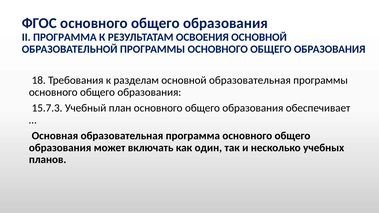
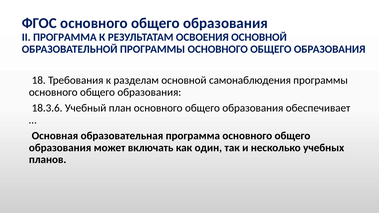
основной образовательная: образовательная -> самонаблюдения (250, 80)
15.7.3: 15.7.3 -> 18.3.6 (47, 108)
